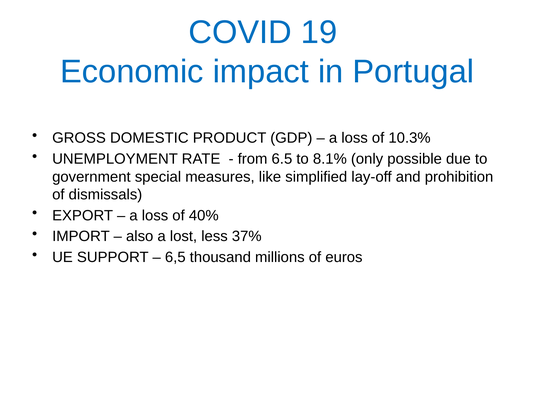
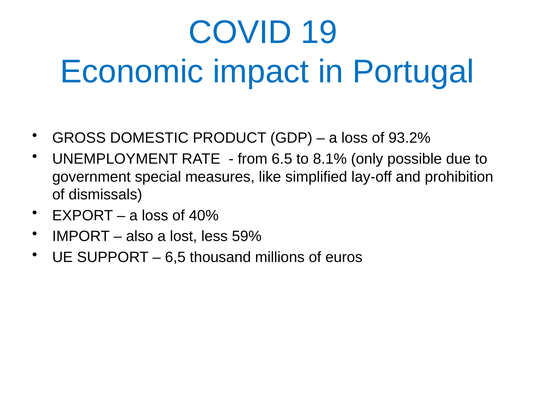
10.3%: 10.3% -> 93.2% (410, 138)
37%: 37% -> 59% (247, 236)
